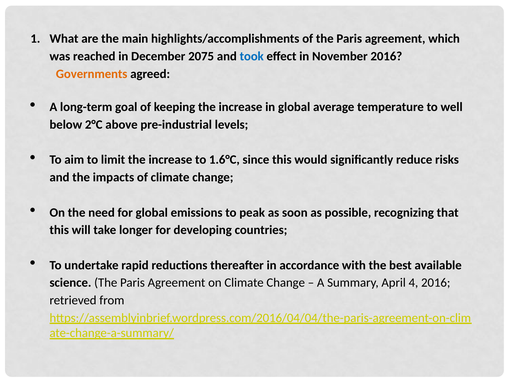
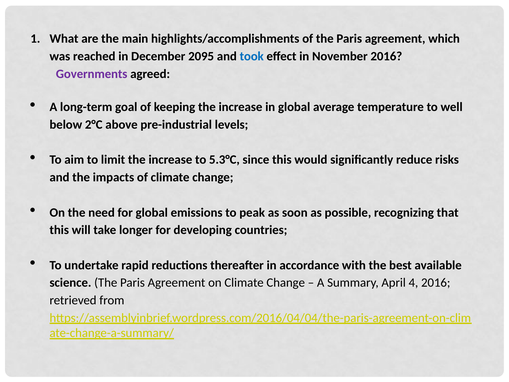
2075: 2075 -> 2095 (201, 56)
Governments colour: orange -> purple (92, 74)
1.6°C: 1.6°C -> 5.3°C (224, 160)
